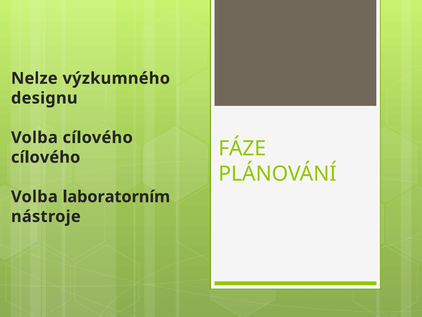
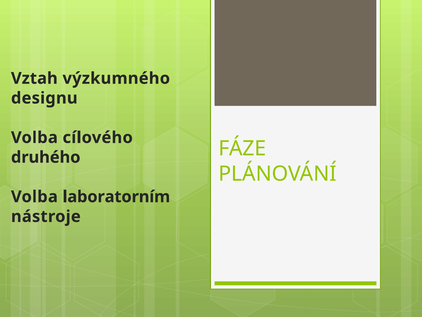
Nelze: Nelze -> Vztah (34, 78)
cílového: cílového -> druhého (46, 157)
